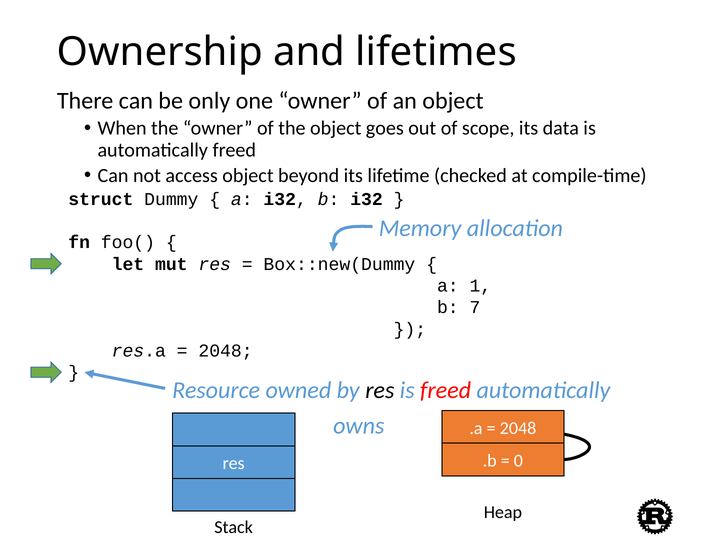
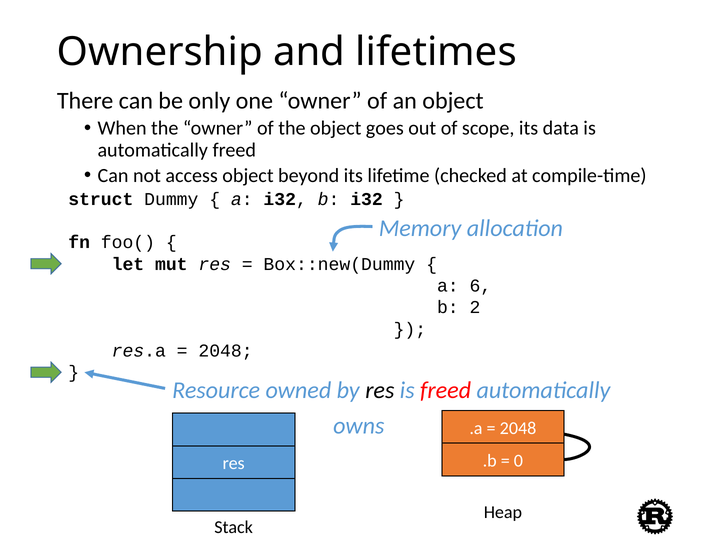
1: 1 -> 6 (480, 286)
7: 7 -> 2 (475, 308)
